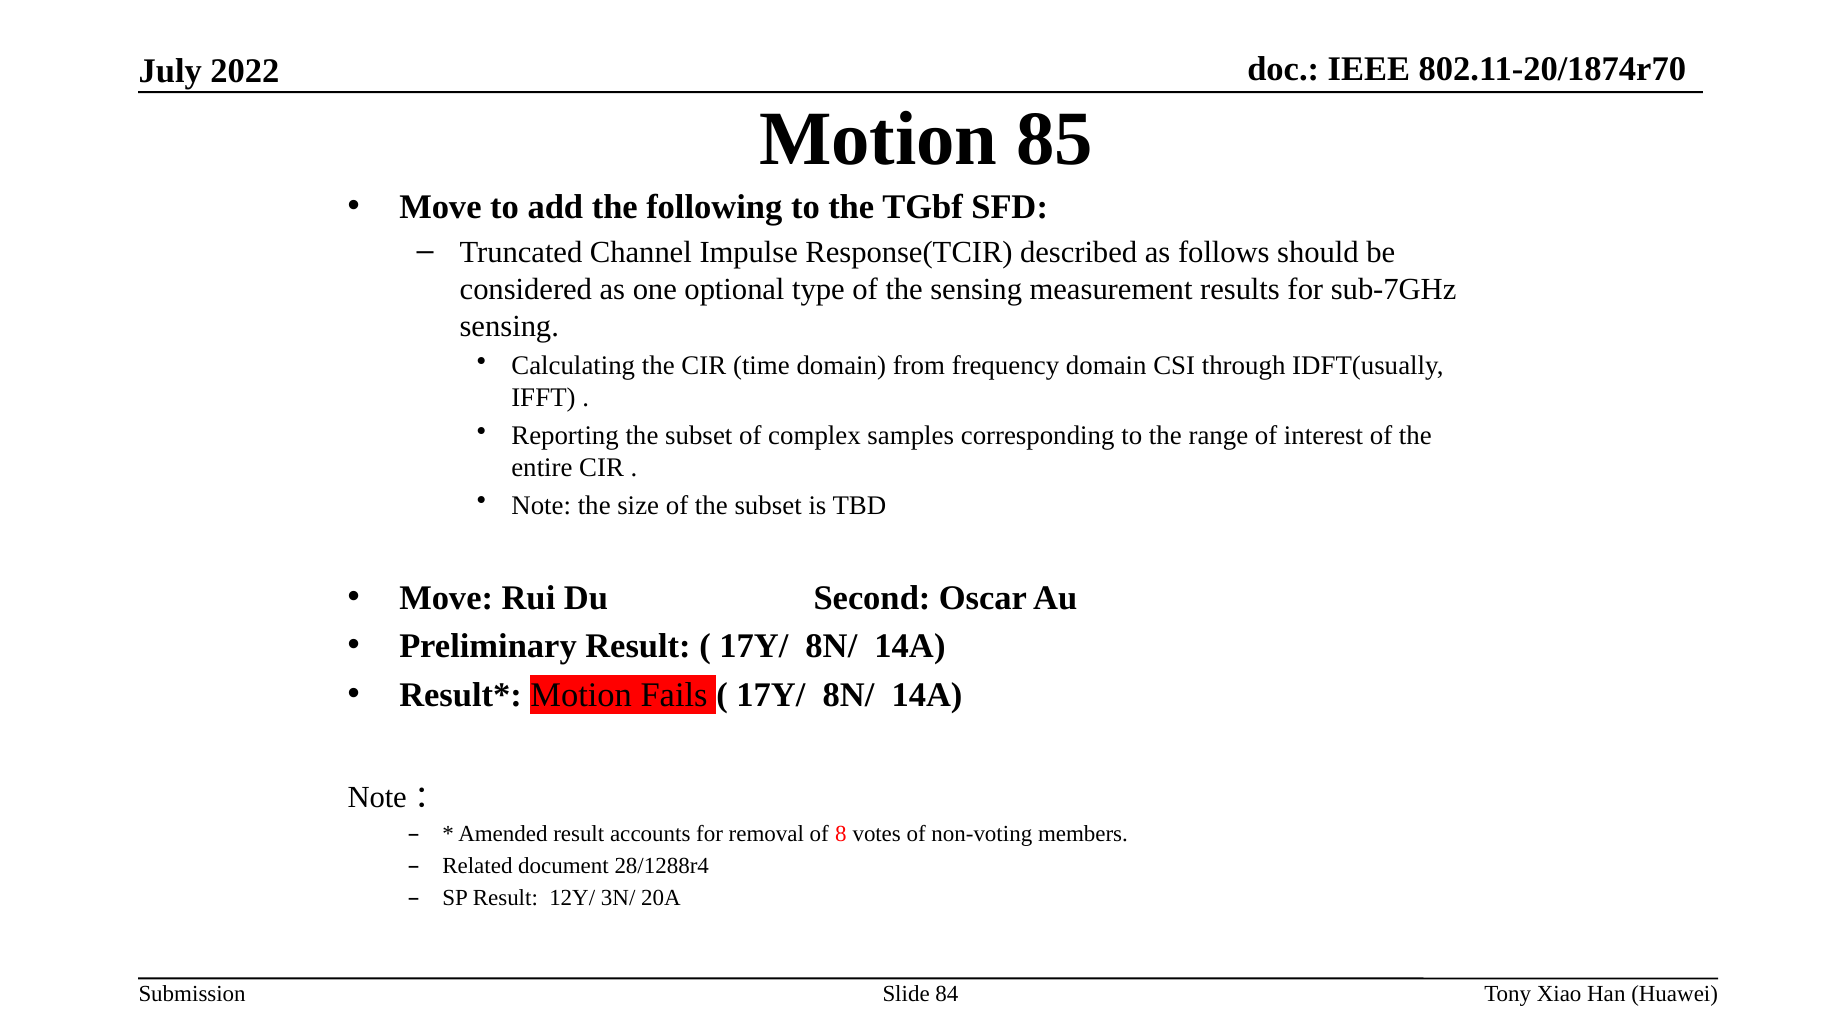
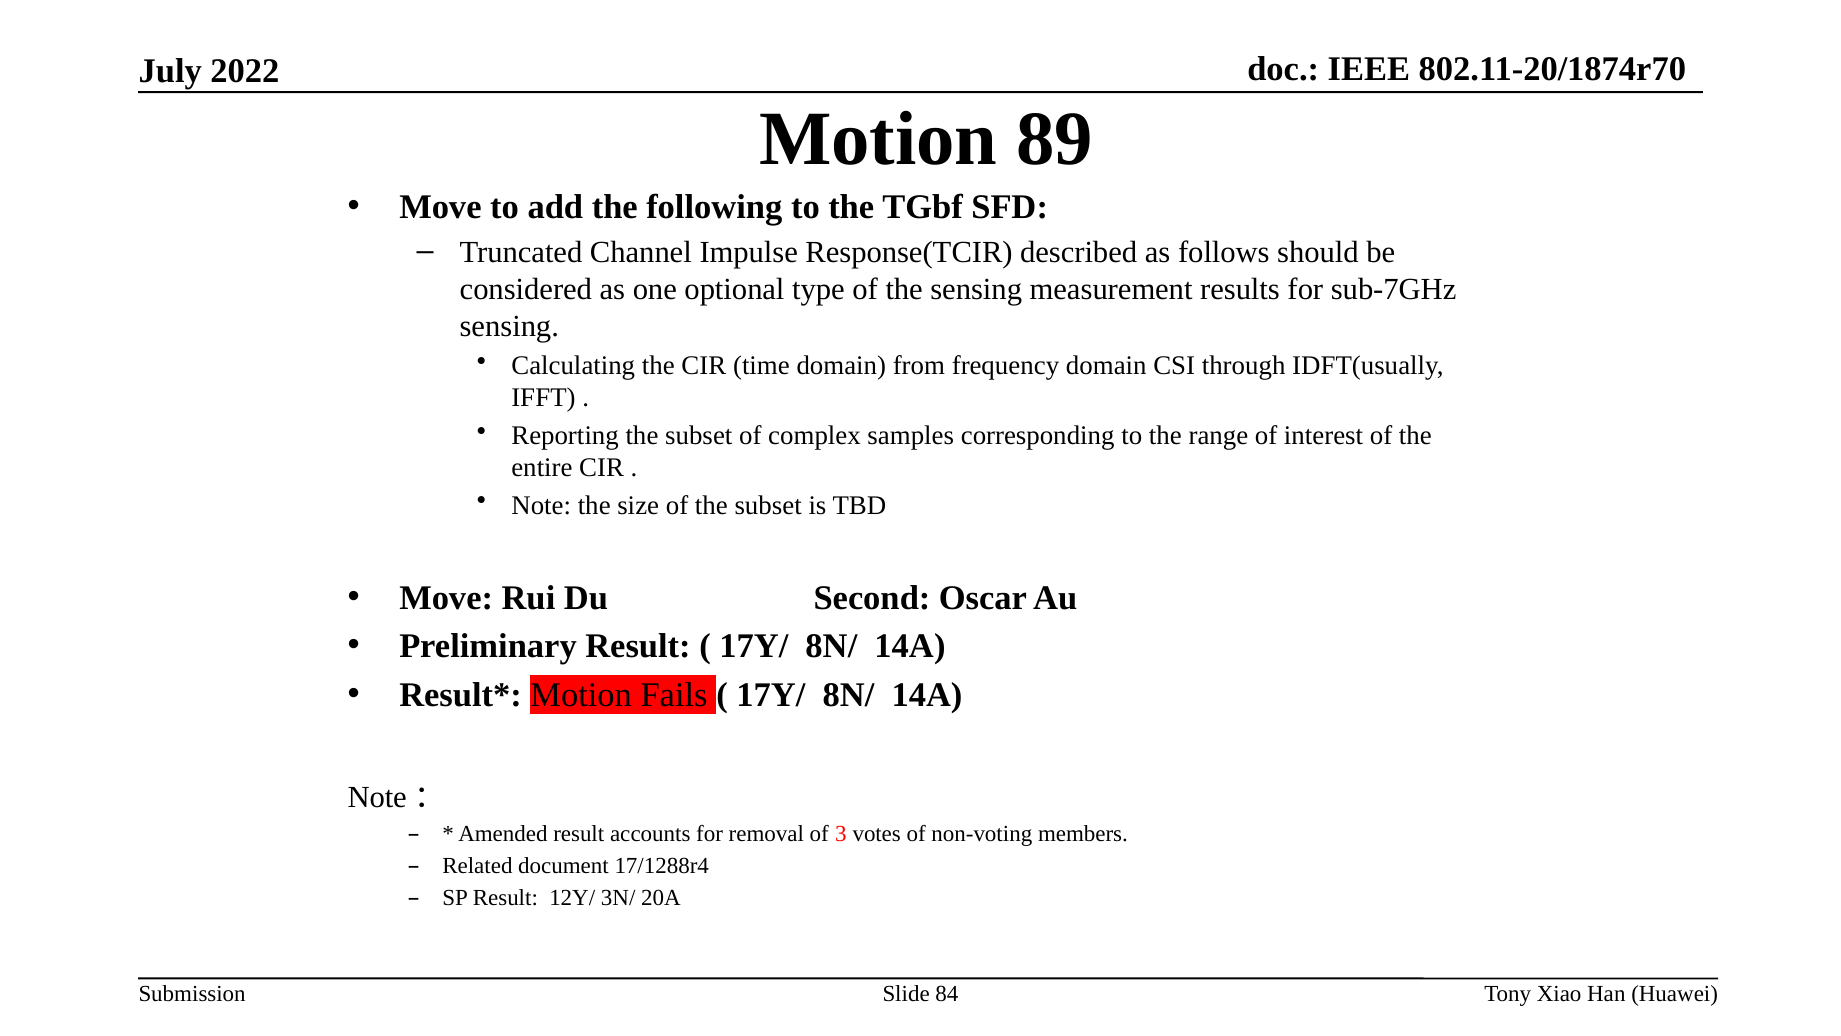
85: 85 -> 89 (1055, 139)
8: 8 -> 3 (841, 833)
28/1288r4: 28/1288r4 -> 17/1288r4 (662, 866)
